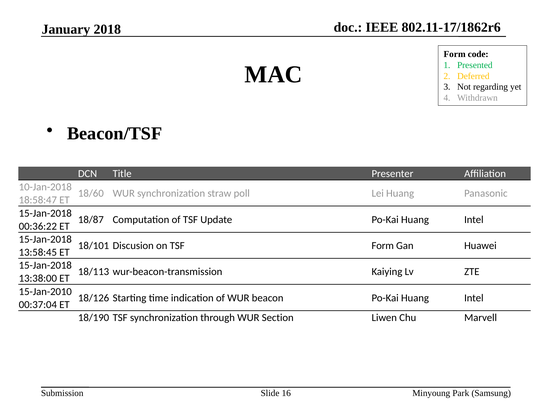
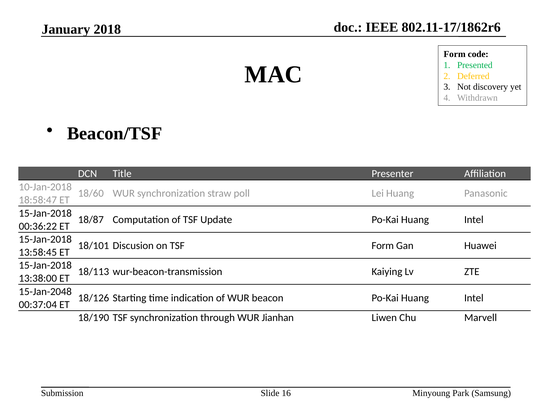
regarding: regarding -> discovery (491, 87)
15-Jan-2010: 15-Jan-2010 -> 15-Jan-2048 (45, 292)
Section: Section -> Jianhan (278, 318)
